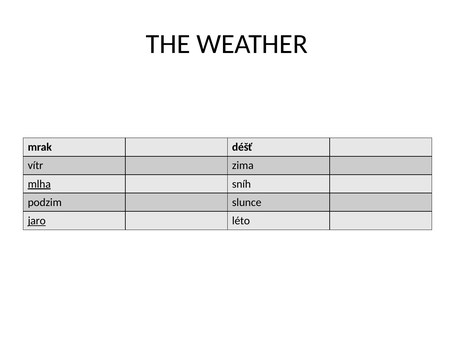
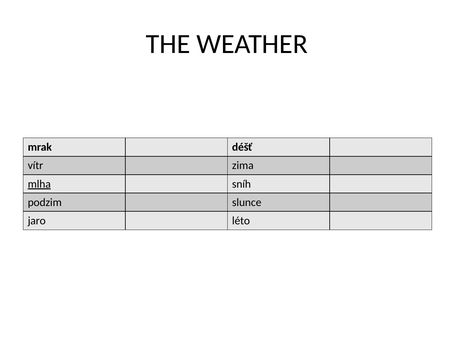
jaro underline: present -> none (37, 221)
